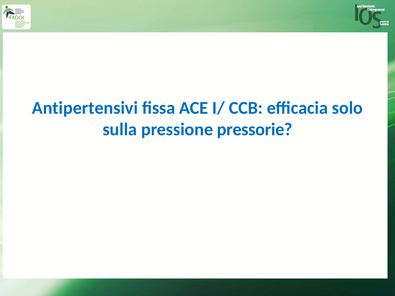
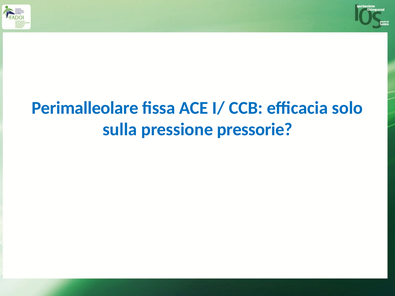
Antipertensivi: Antipertensivi -> Perimalleolare (85, 108)
